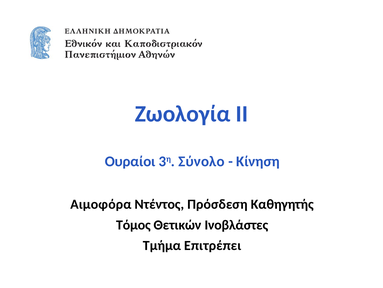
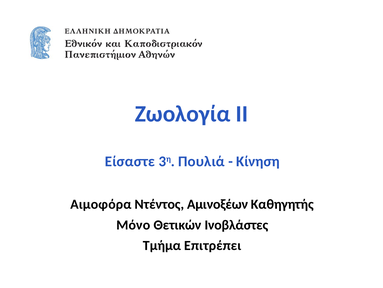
Ουραίοι: Ουραίοι -> Είσαστε (130, 161)
Σύνολο: Σύνολο -> Πουλιά (201, 161)
Πρόσδεση: Πρόσδεση -> Αμινοξέων (218, 204)
Τόμος: Τόμος -> Μόνο (133, 224)
